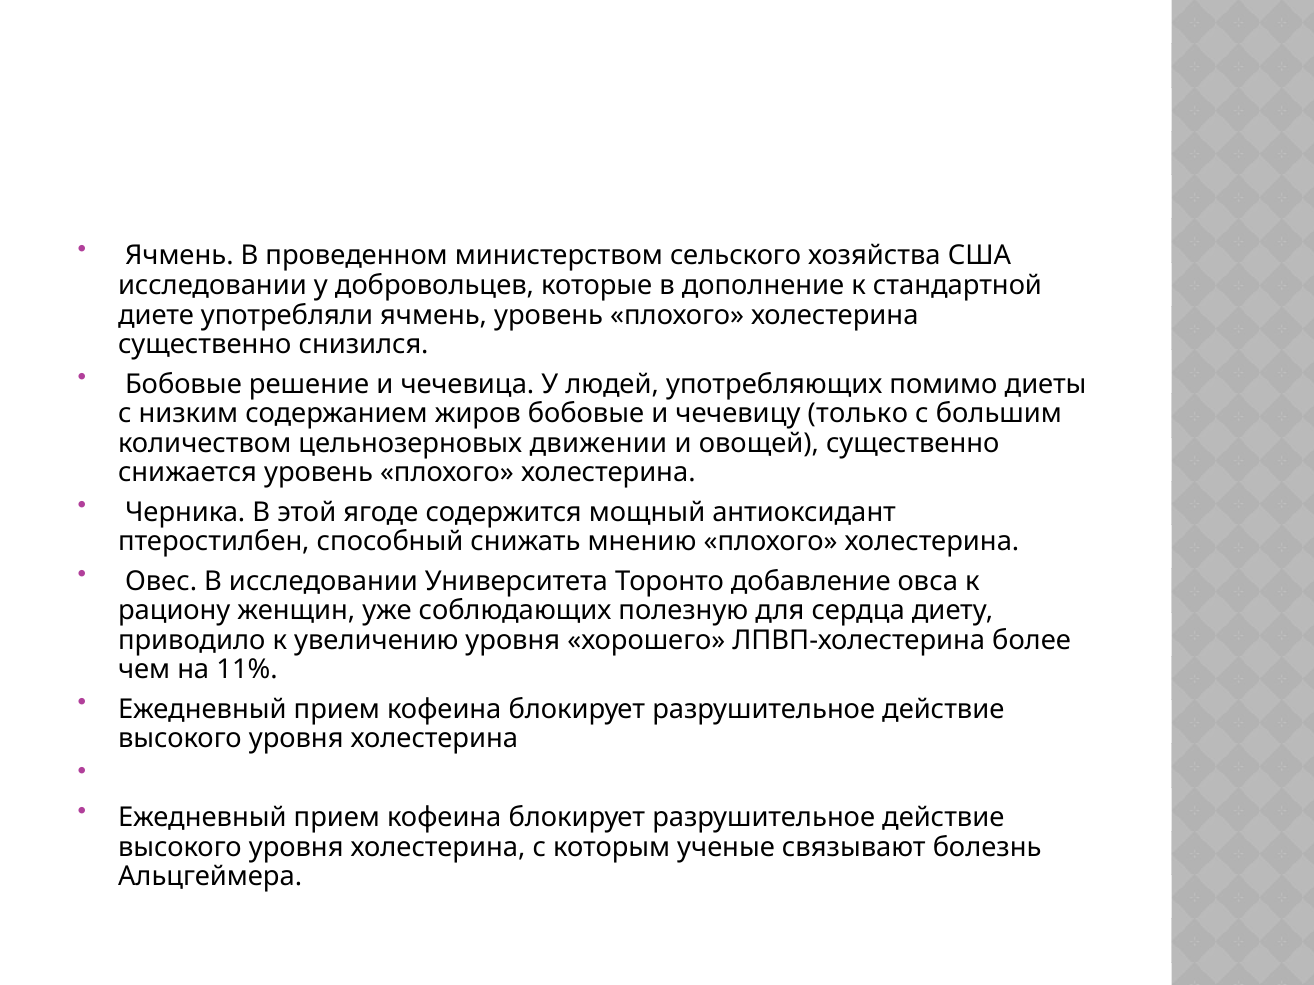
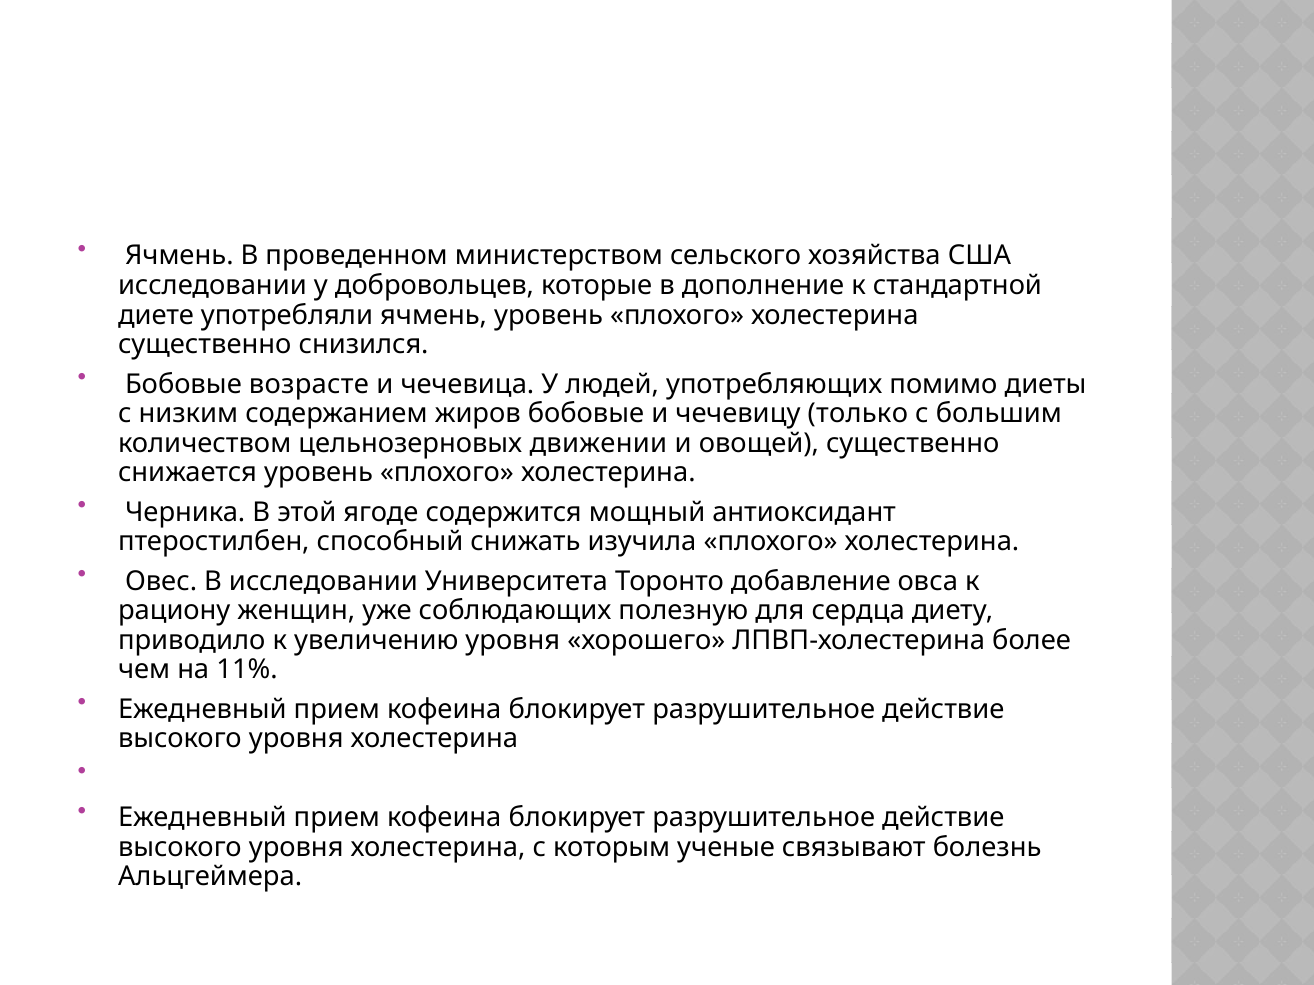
решение: решение -> возрасте (309, 384)
мнению: мнению -> изучила (642, 542)
